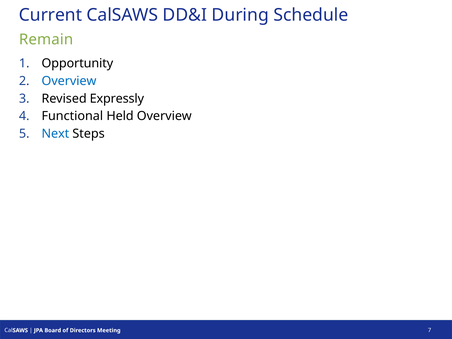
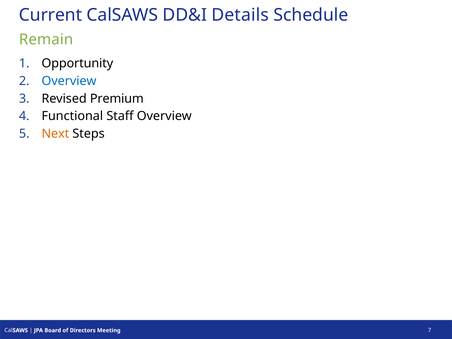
During: During -> Details (240, 15)
Expressly: Expressly -> Premium (117, 99)
Held: Held -> Staff (120, 116)
Next colour: blue -> orange (55, 134)
